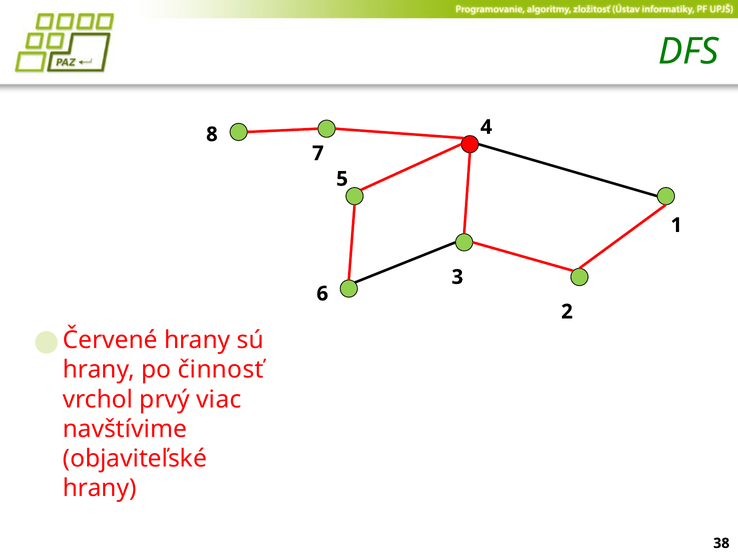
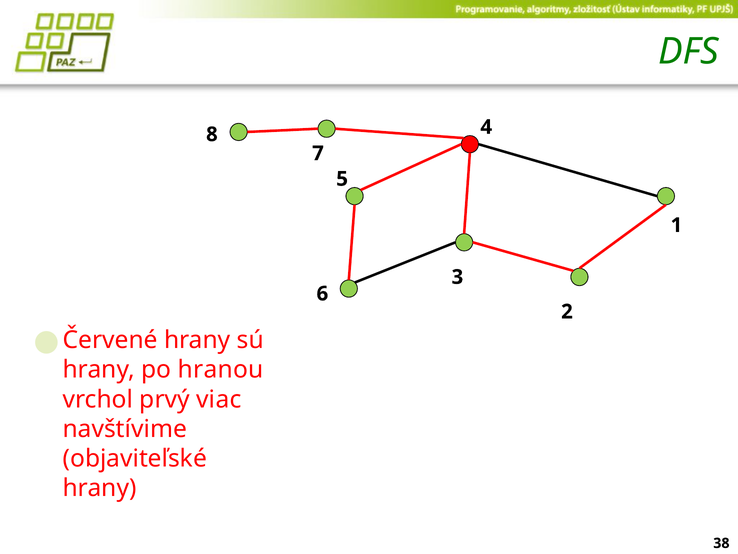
činnosť: činnosť -> hranou (221, 370)
